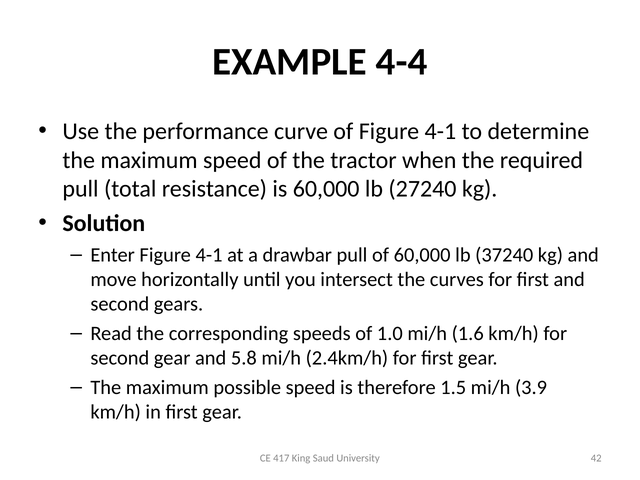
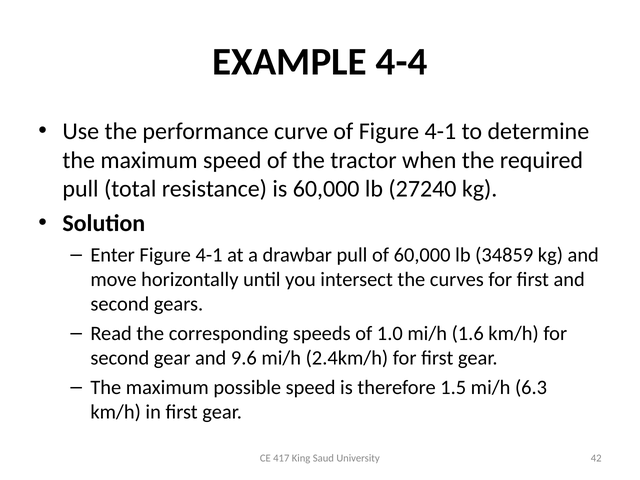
37240: 37240 -> 34859 (504, 255)
5.8: 5.8 -> 9.6 (244, 358)
3.9: 3.9 -> 6.3 (531, 387)
